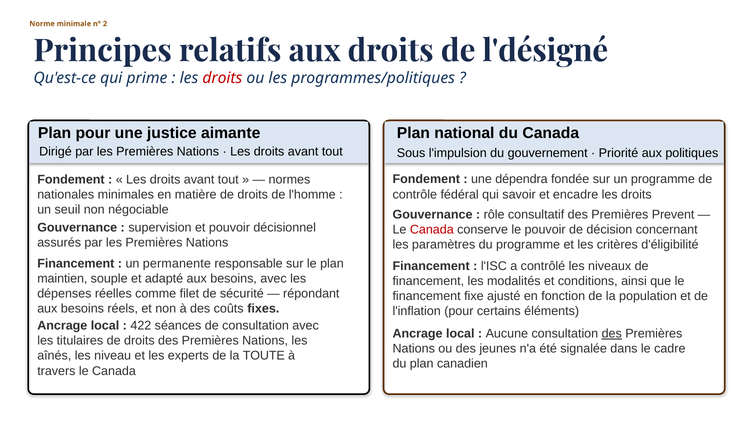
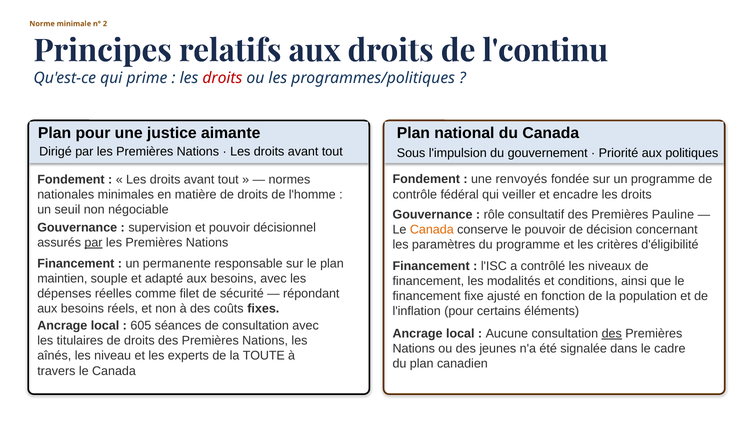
l'désigné: l'désigné -> l'continu (545, 51)
dépendra: dépendra -> renvoyés (521, 179)
savoir: savoir -> veiller (519, 194)
Prevent: Prevent -> Pauline (673, 214)
Canada colour: red -> orange (432, 229)
par underline: none -> present (93, 242)
422: 422 -> 605 (141, 325)
